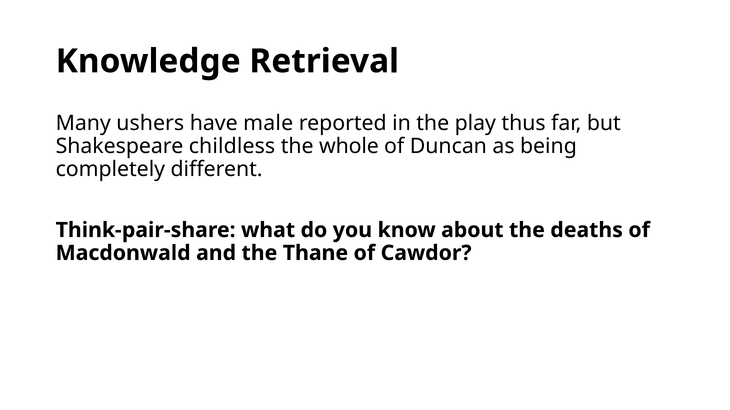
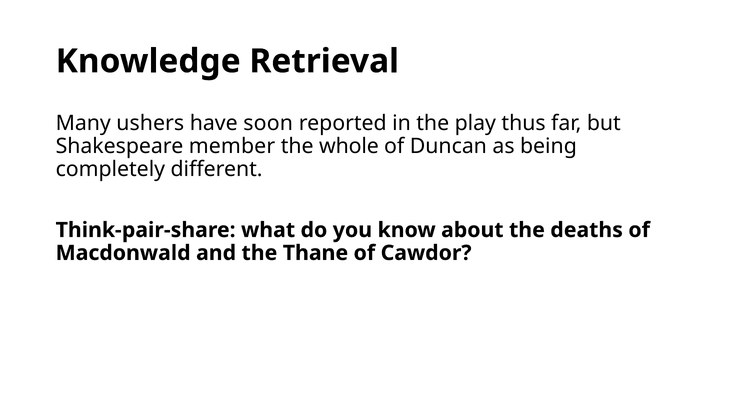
male: male -> soon (268, 123)
childless: childless -> member (232, 146)
